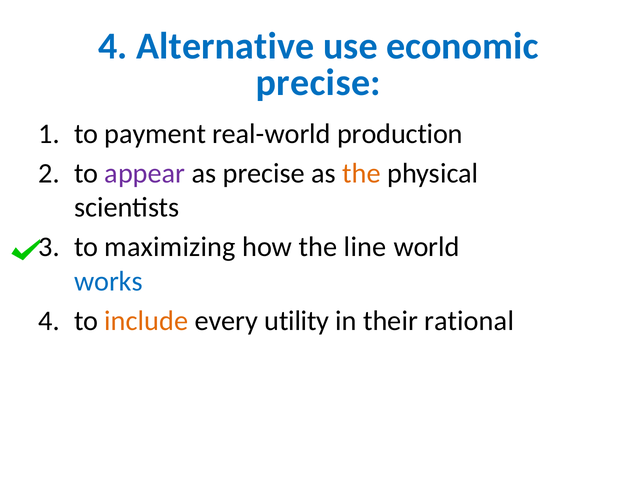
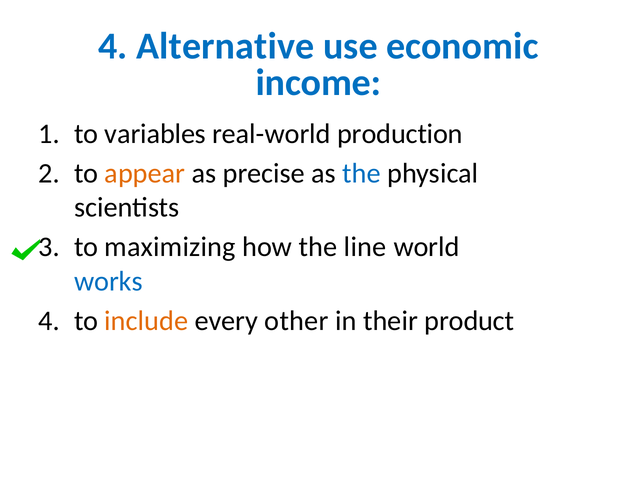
precise: precise -> income (318, 83)
payment: payment -> variables (155, 134)
appear colour: purple -> orange (145, 173)
the colour: orange -> blue (362, 173)
utility: utility -> other (297, 321)
rational: rational -> product (469, 321)
